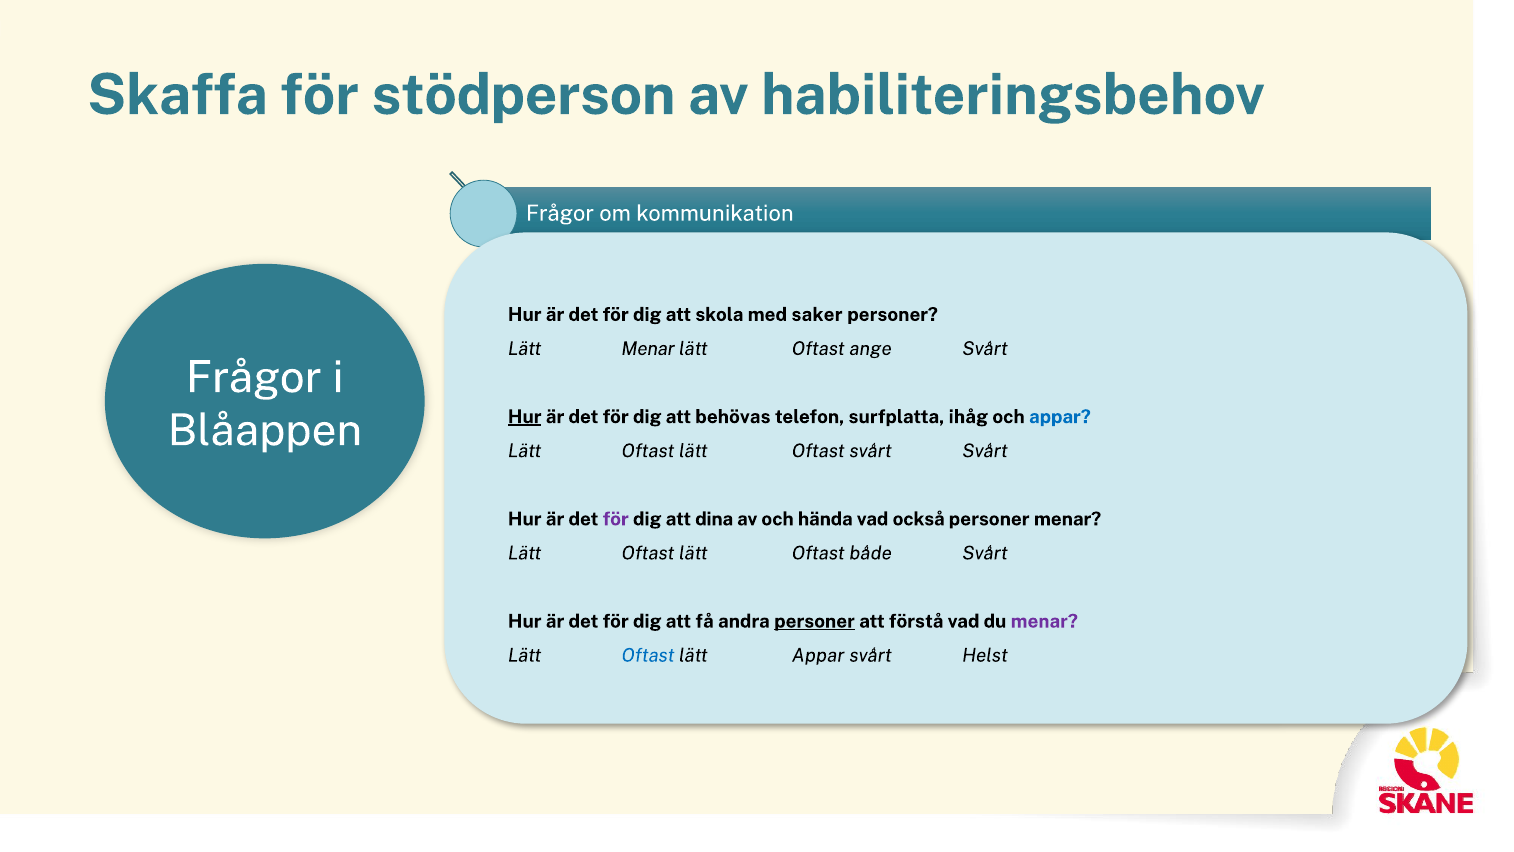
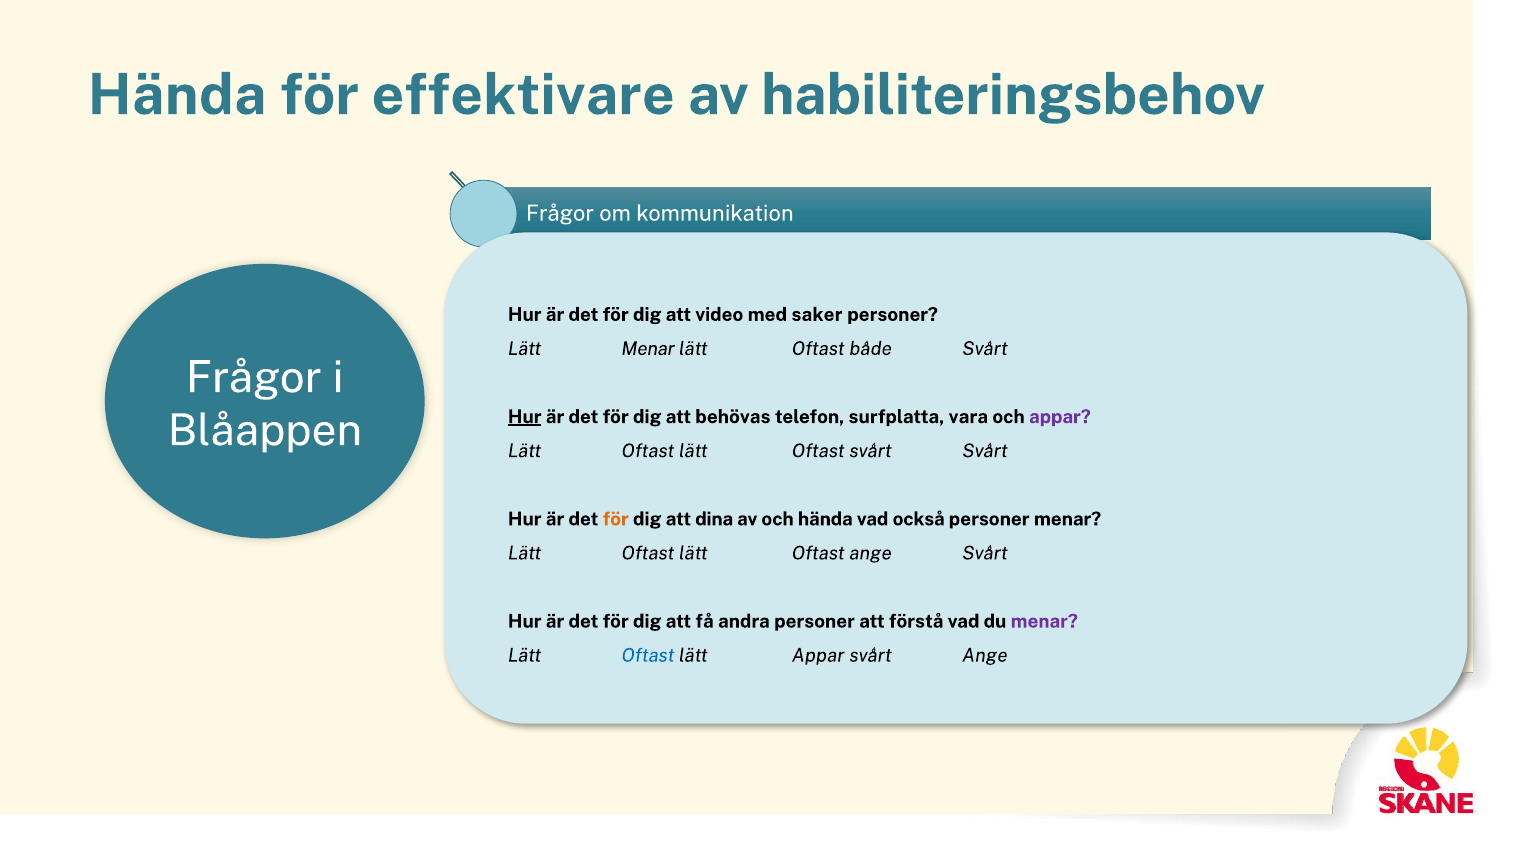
Skaffa: Skaffa -> Hända (177, 95)
stödperson: stödperson -> effektivare (523, 95)
skola: skola -> video (719, 314)
ange: ange -> både (871, 349)
ihåg: ihåg -> vara (968, 417)
appar colour: blue -> purple (1060, 417)
för colour: purple -> orange (616, 519)
Oftast både: både -> ange (871, 553)
personer underline: present -> none (815, 621)
svårt Helst: Helst -> Ange (985, 655)
